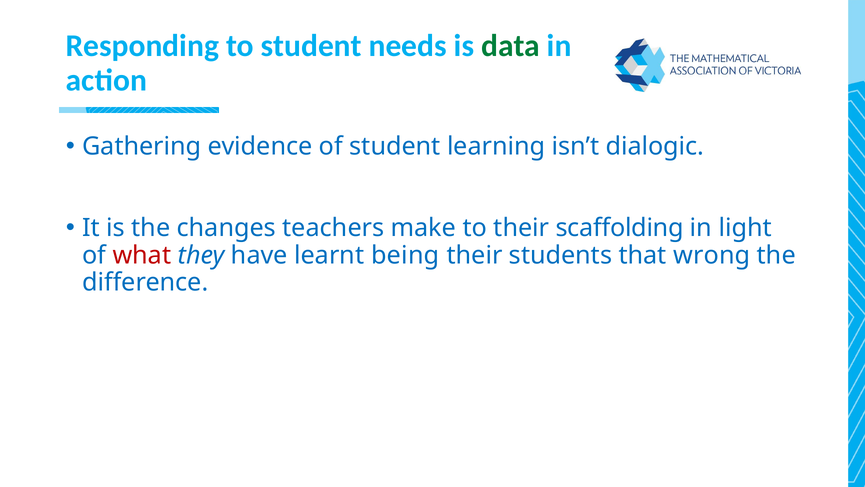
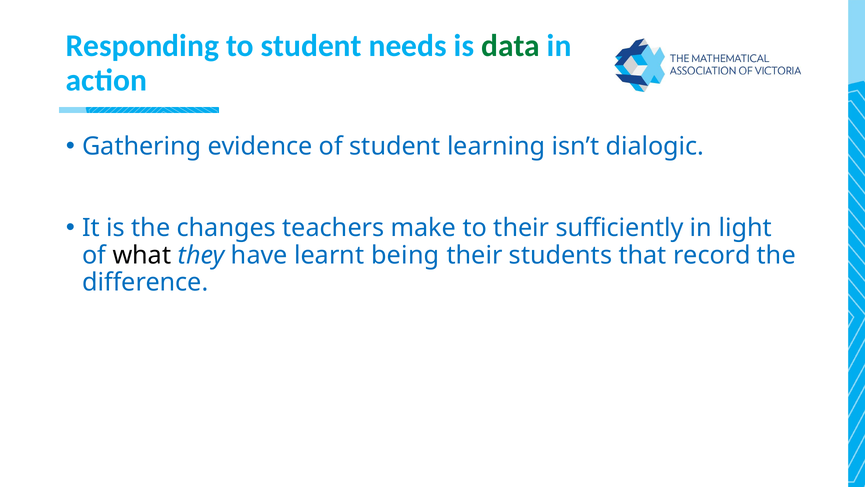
scaffolding: scaffolding -> sufficiently (620, 228)
what colour: red -> black (142, 255)
wrong: wrong -> record (712, 255)
